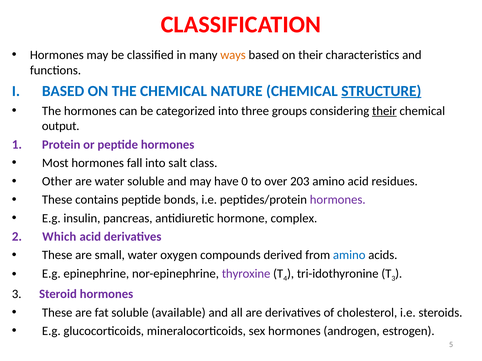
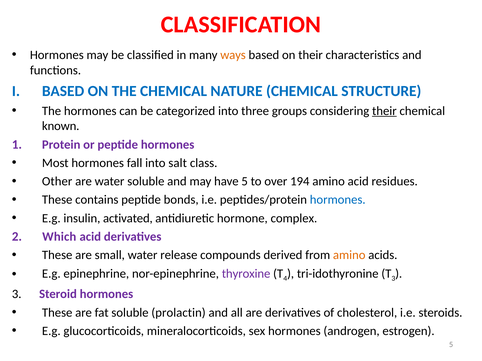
STRUCTURE underline: present -> none (381, 91)
output: output -> known (61, 126)
have 0: 0 -> 5 (245, 182)
203: 203 -> 194 (300, 182)
hormones colour: purple -> blue (338, 200)
pancreas: pancreas -> activated (128, 219)
oxygen: oxygen -> release (179, 255)
amino colour: blue -> orange (349, 255)
available: available -> prolactin (179, 313)
